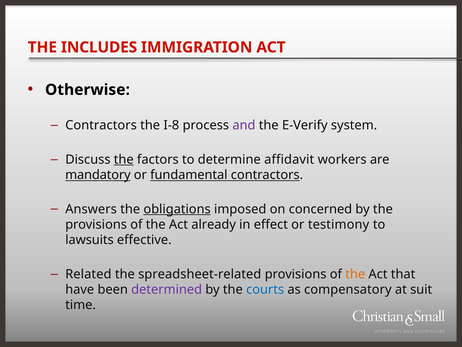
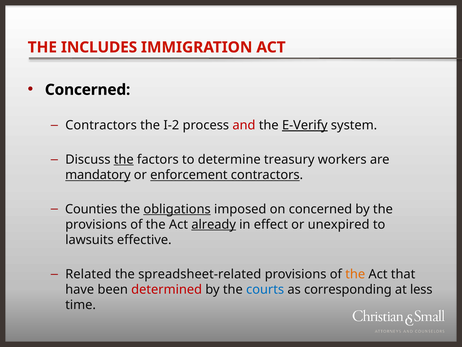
Otherwise: Otherwise -> Concerned (88, 90)
I-8: I-8 -> I-2 (171, 125)
and colour: purple -> red (244, 125)
E-Verify underline: none -> present (305, 125)
affidavit: affidavit -> treasury (289, 159)
fundamental: fundamental -> enforcement (189, 175)
Answers: Answers -> Counties (91, 209)
already underline: none -> present (214, 224)
testimony: testimony -> unexpired (339, 224)
determined colour: purple -> red (167, 289)
compensatory: compensatory -> corresponding (348, 289)
suit: suit -> less (421, 289)
